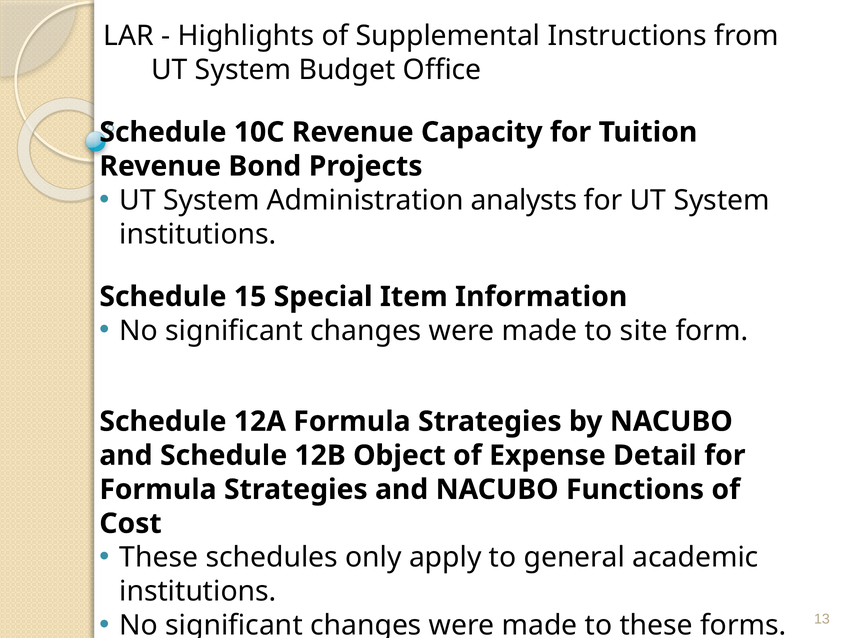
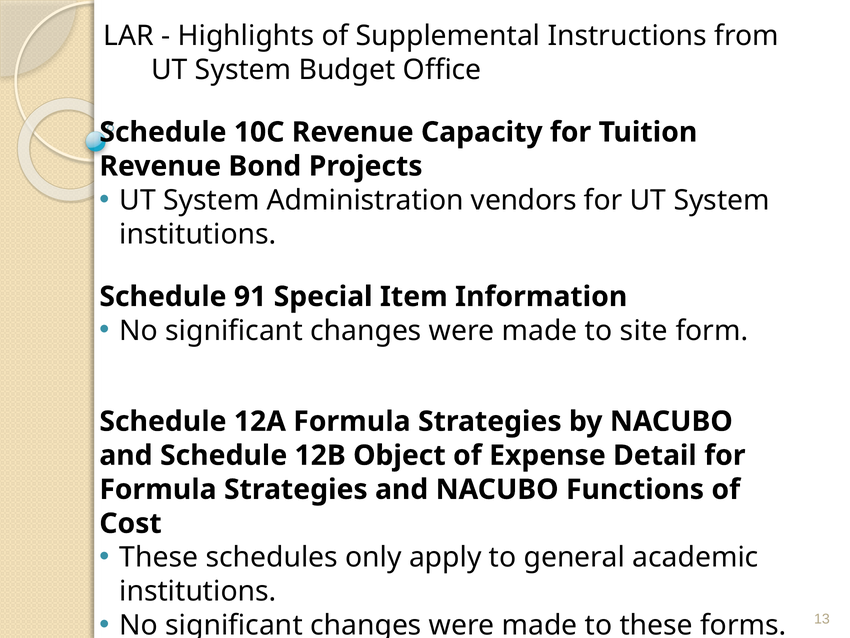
analysts: analysts -> vendors (524, 200)
15: 15 -> 91 (250, 296)
